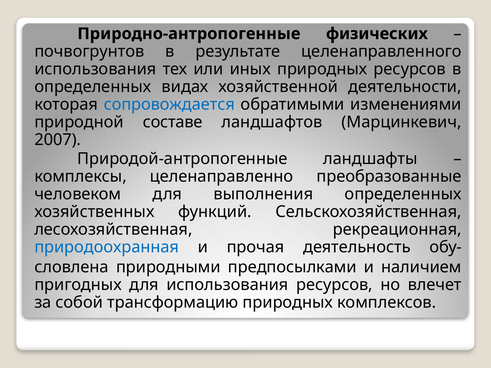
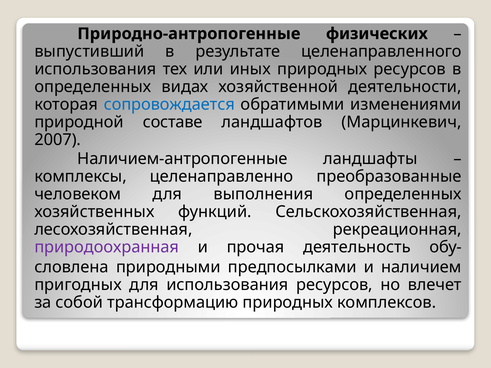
почвогрунтов: почвогрунтов -> выпустивший (89, 51)
Природой-антропогенные: Природой-антропогенные -> Наличием-антропогенные (182, 159)
природоохранная colour: blue -> purple (107, 247)
